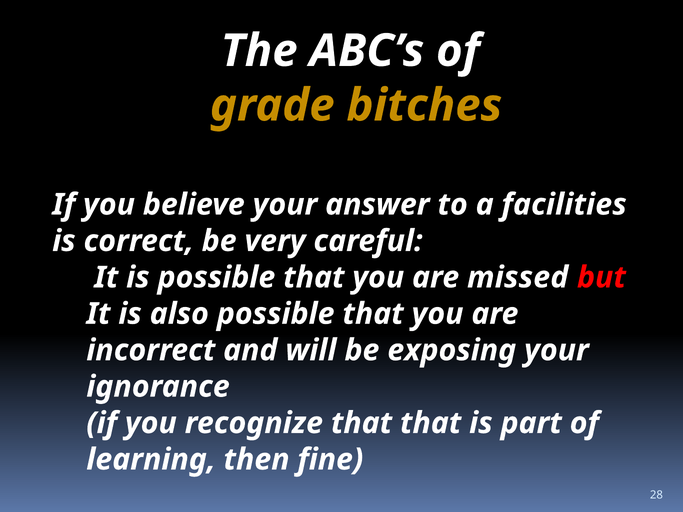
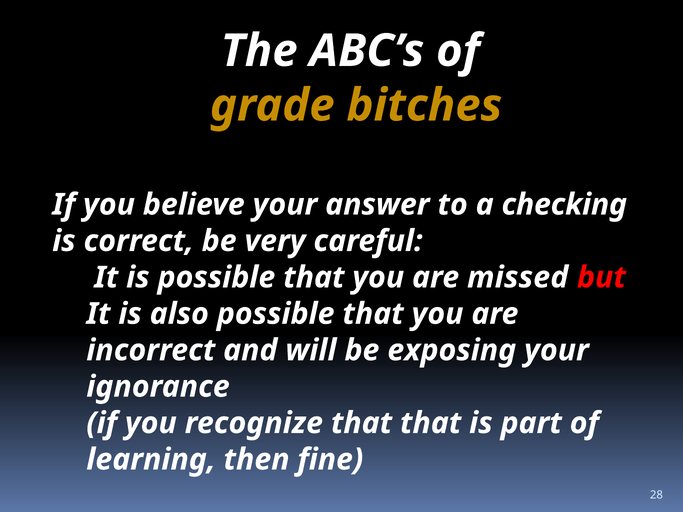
facilities: facilities -> checking (564, 205)
